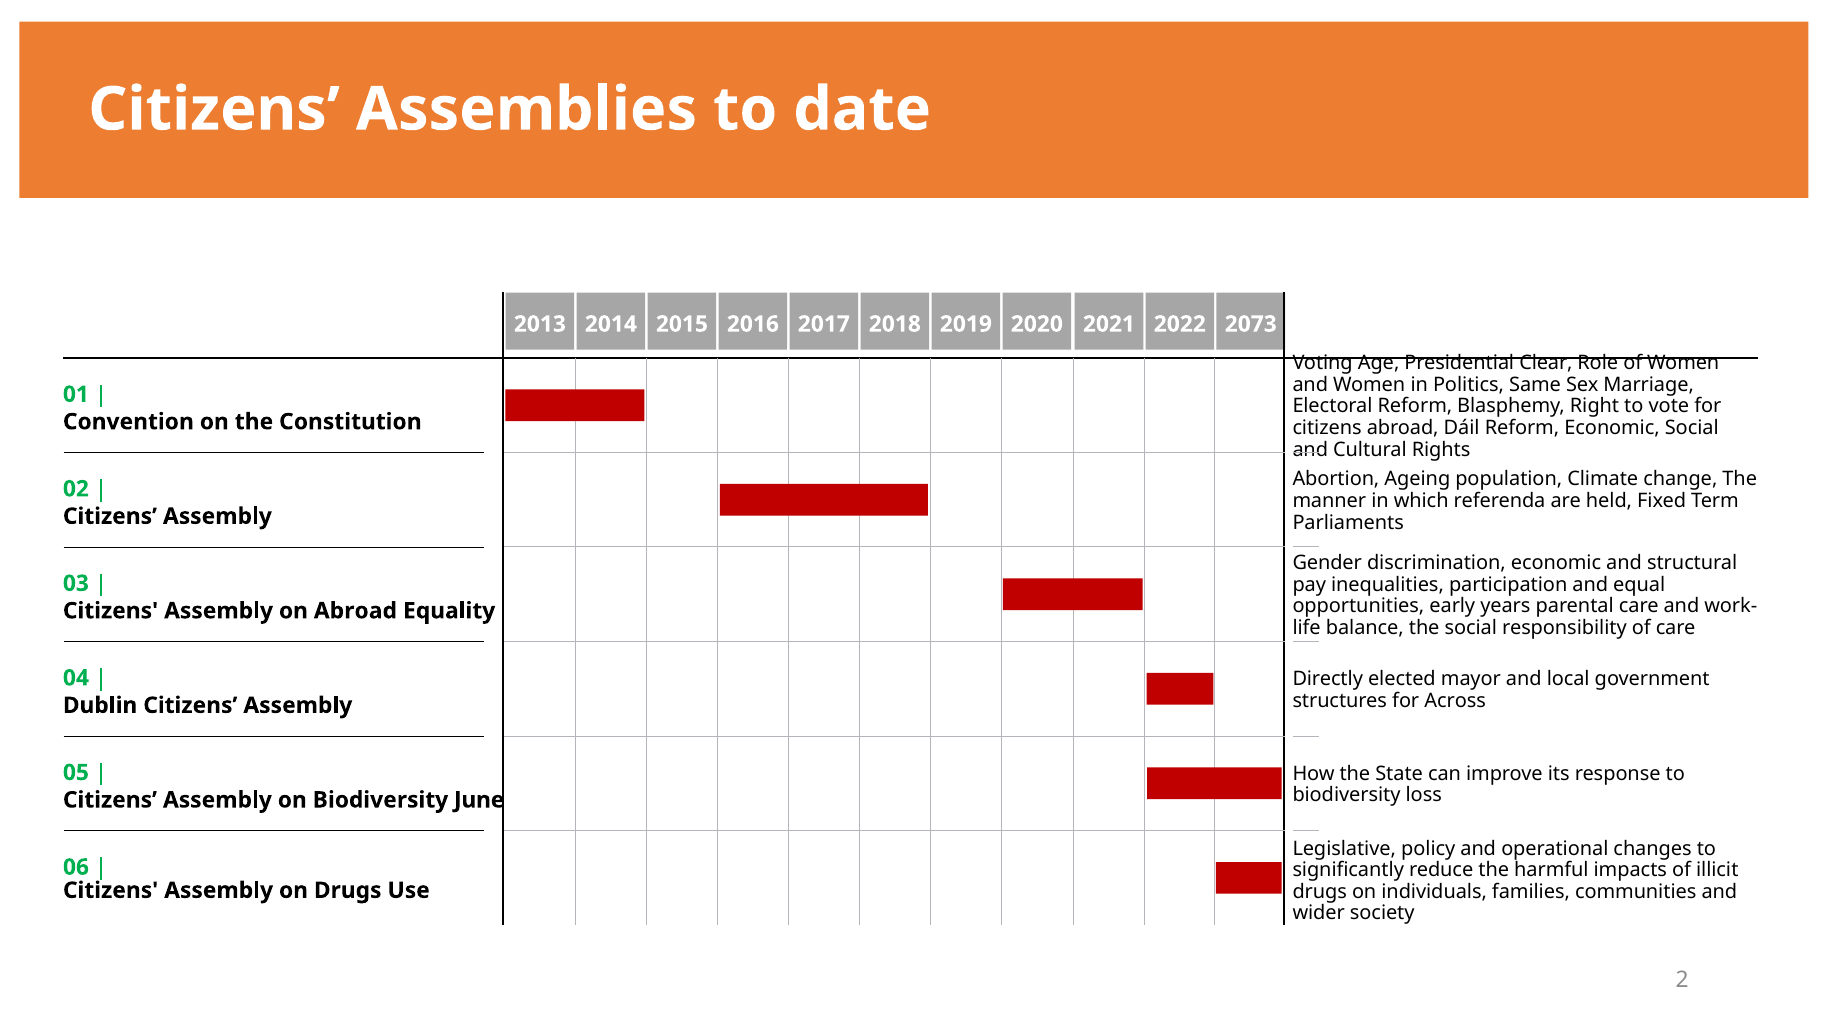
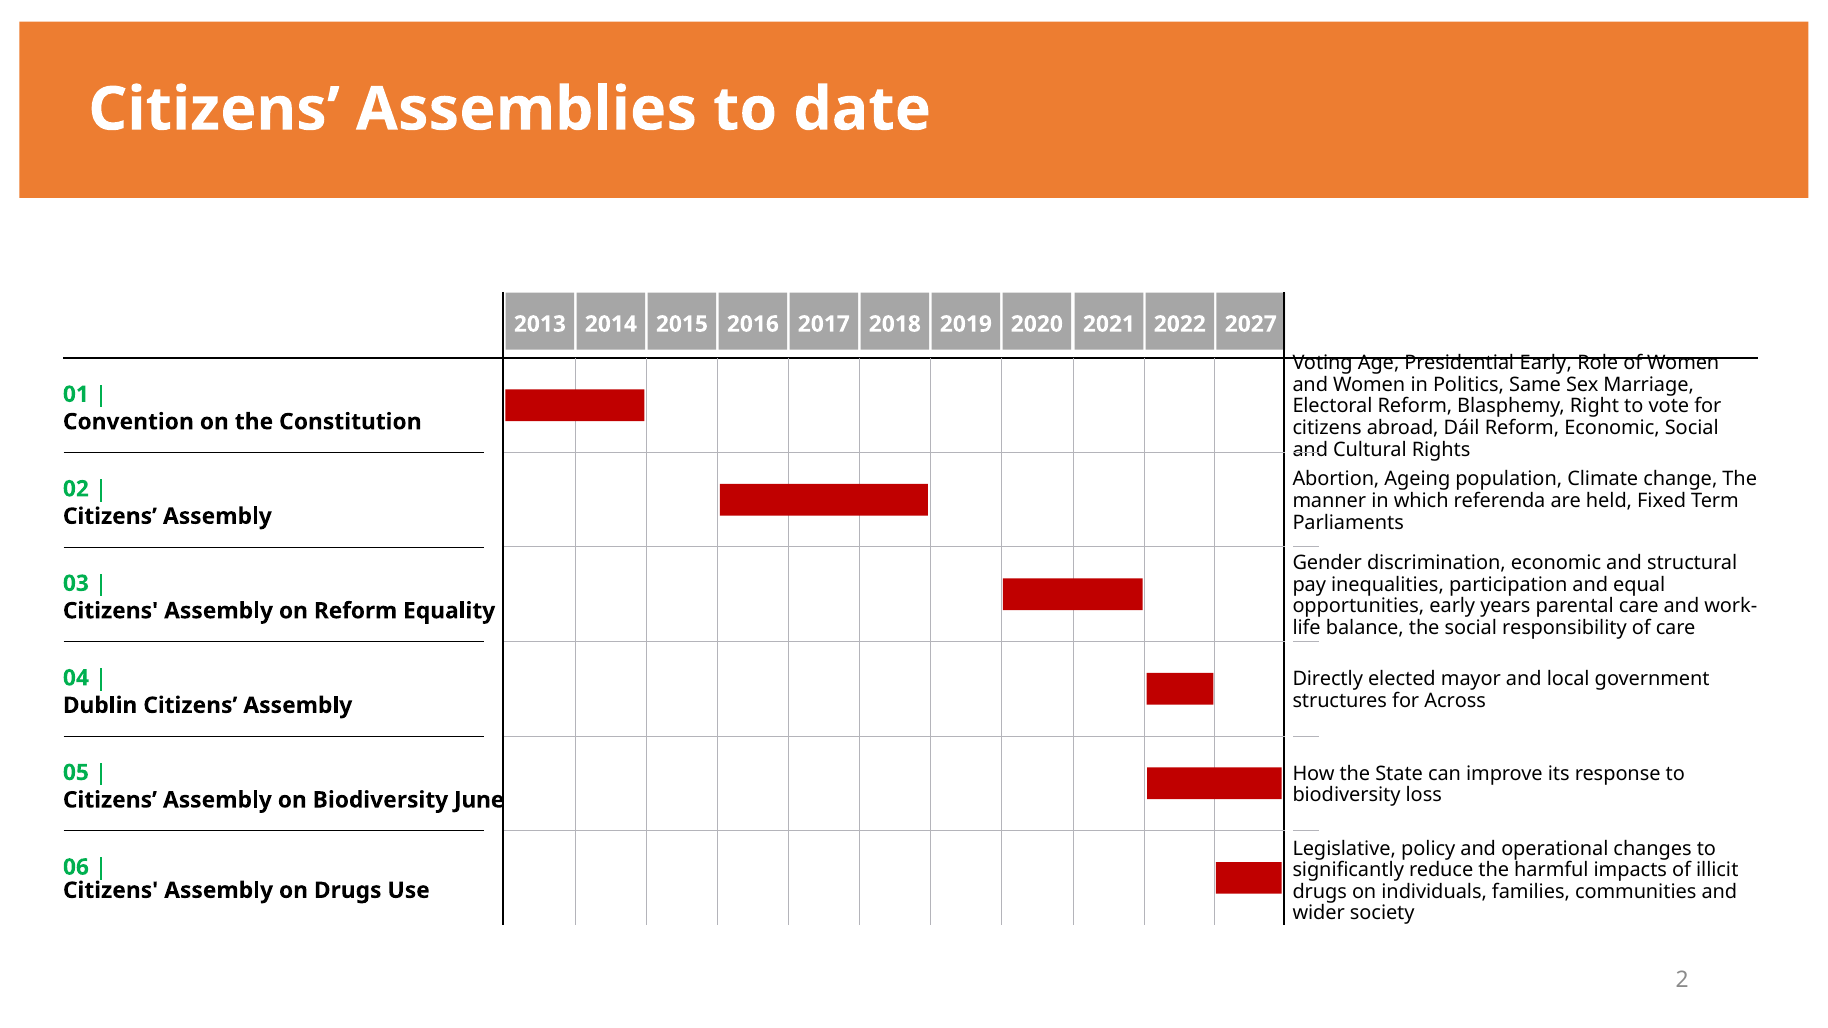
2073: 2073 -> 2027 (1251, 324)
Presidential Clear: Clear -> Early (1546, 363)
on Abroad: Abroad -> Reform (356, 611)
